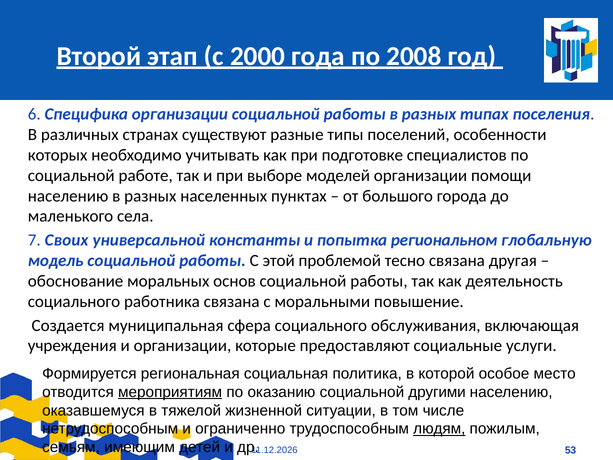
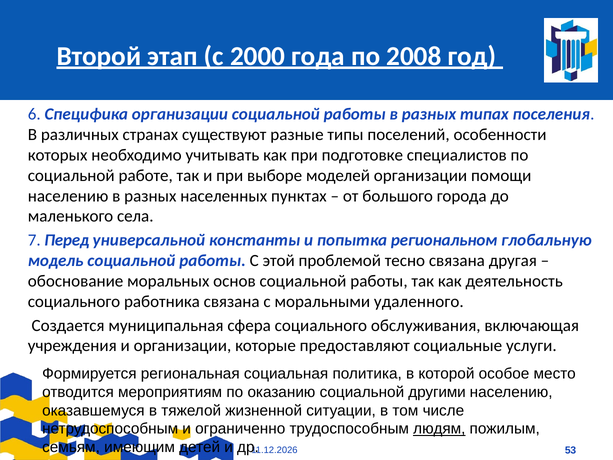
Своих: Своих -> Перед (67, 240)
повышение: повышение -> удаленного (419, 301)
мероприятиям underline: present -> none (170, 392)
